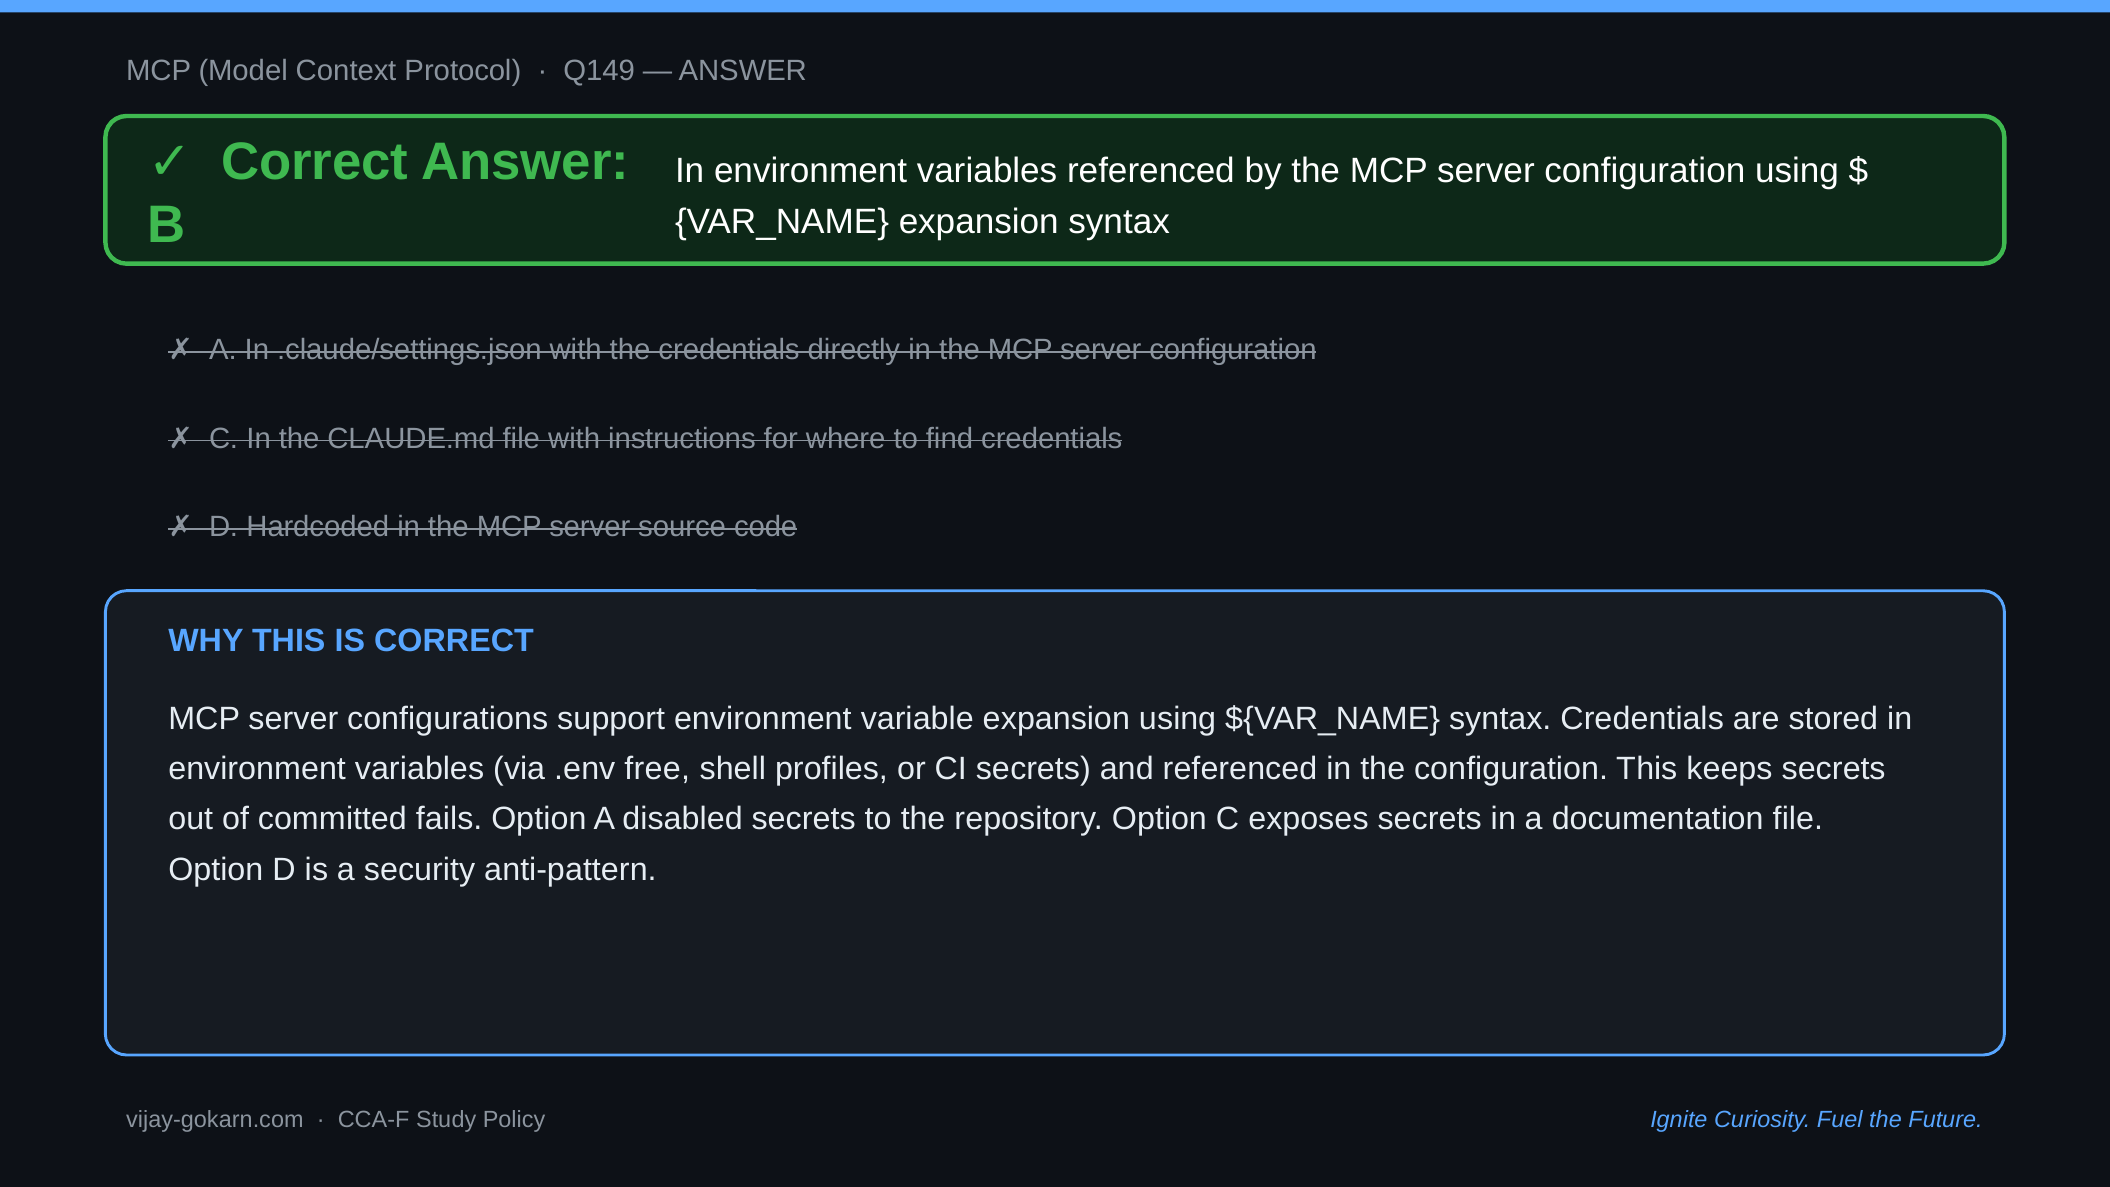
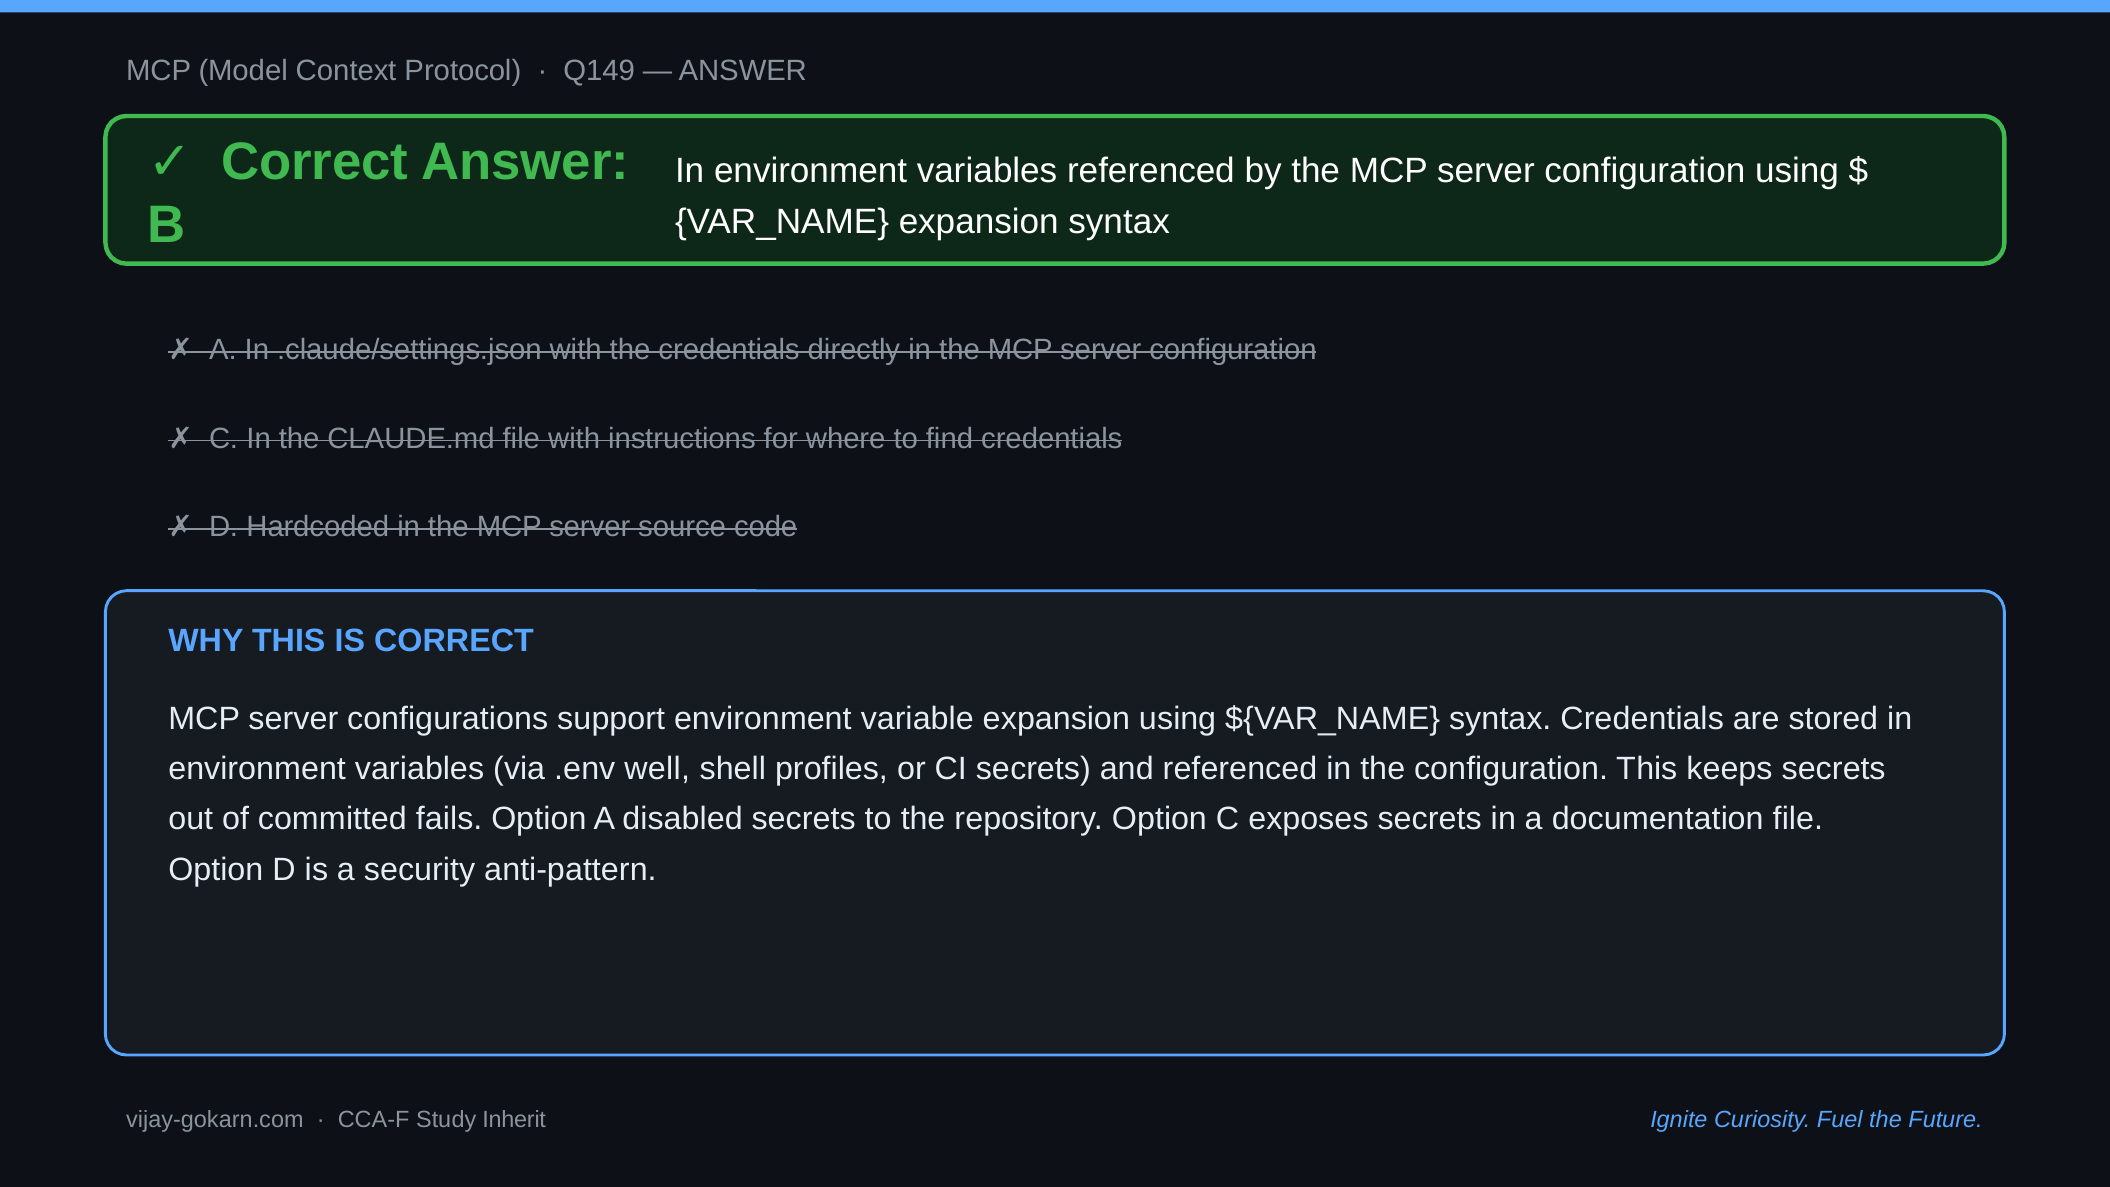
free: free -> well (657, 769)
Policy: Policy -> Inherit (514, 1120)
